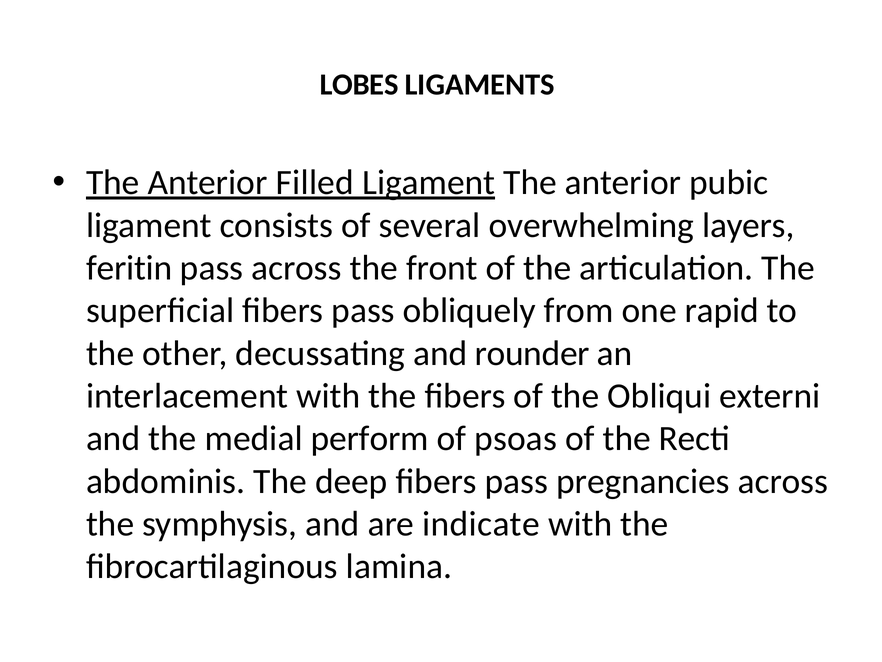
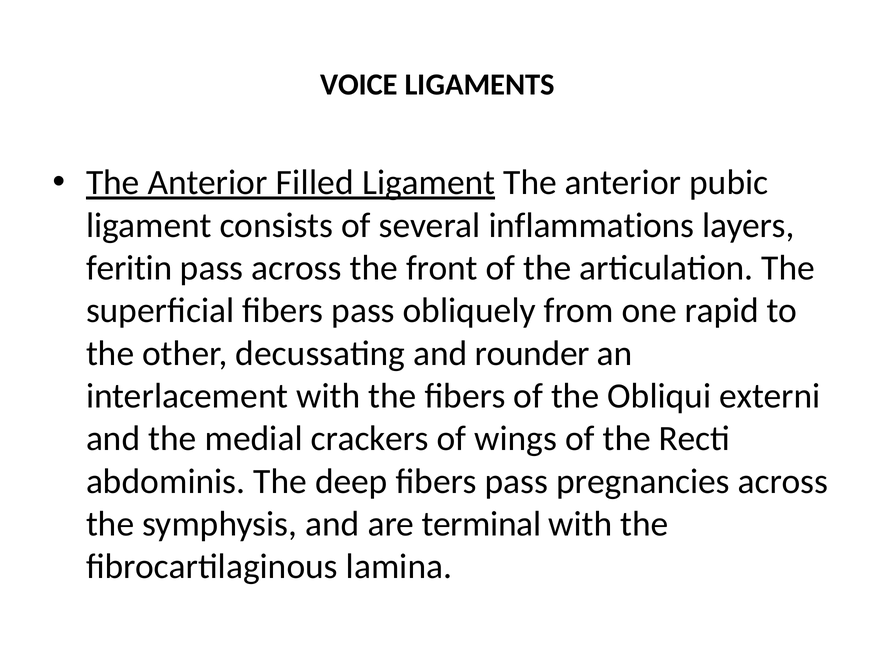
LOBES: LOBES -> VOICE (359, 84)
overwhelming: overwhelming -> inflammations (591, 225)
perform: perform -> crackers (370, 438)
psoas: psoas -> wings (516, 438)
indicate: indicate -> terminal (481, 524)
